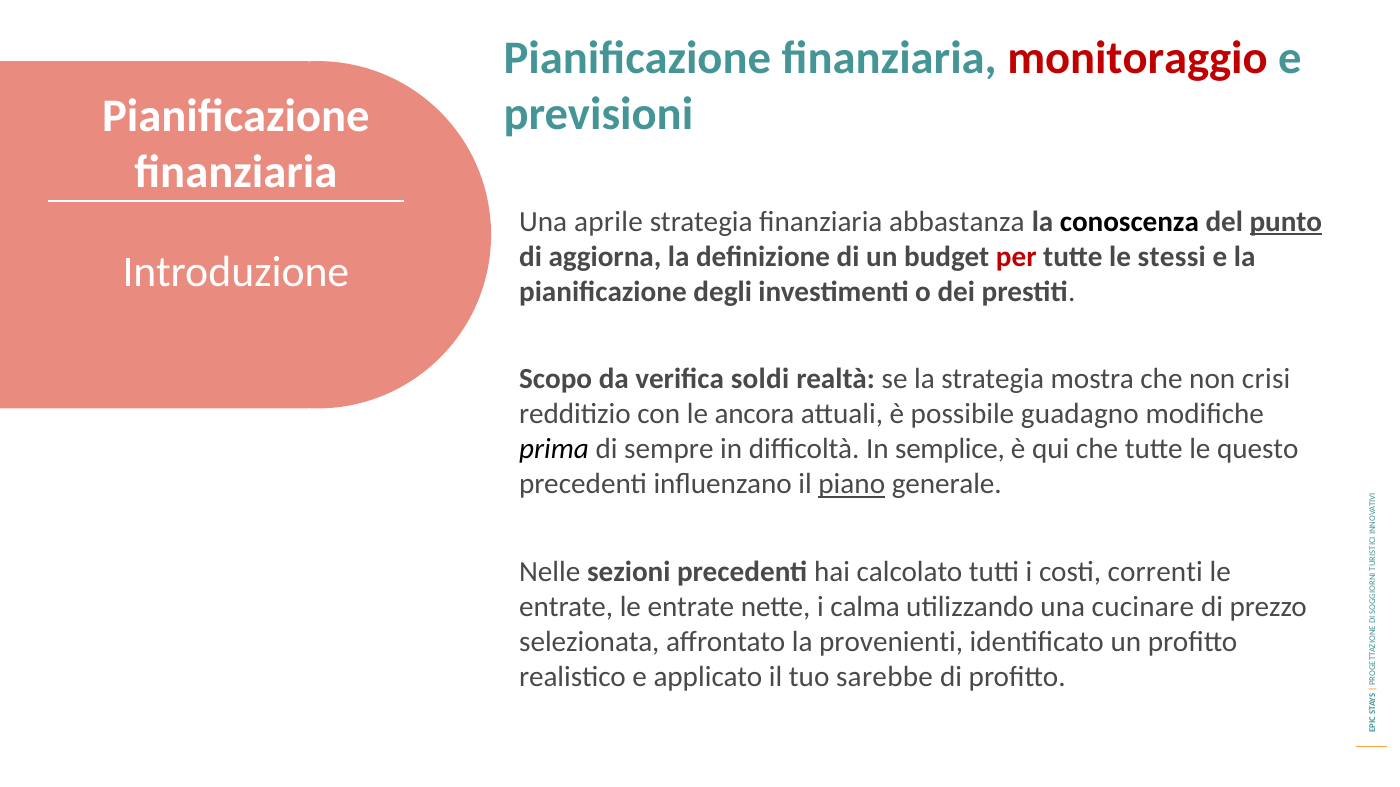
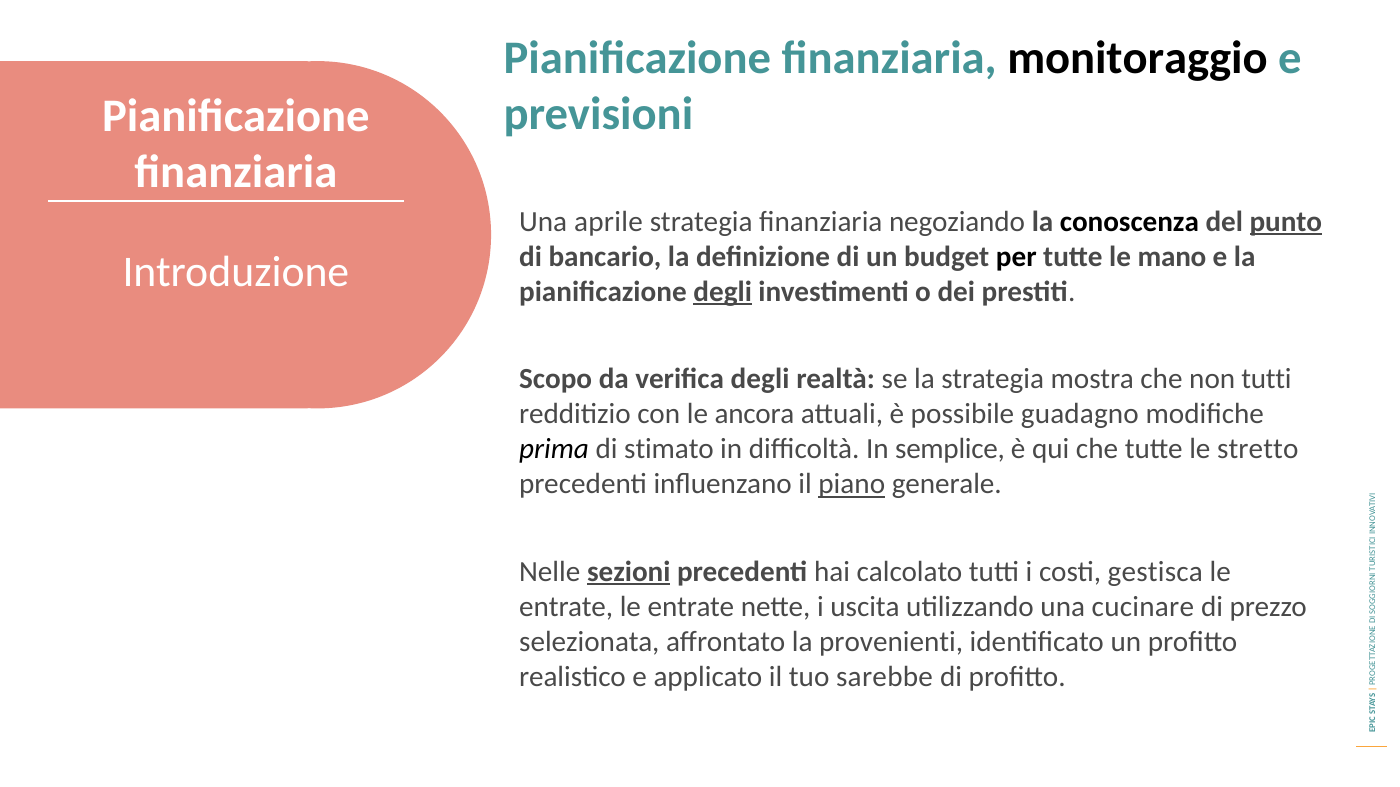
monitoraggio colour: red -> black (1137, 58)
abbastanza: abbastanza -> negoziando (957, 222)
aggiorna: aggiorna -> bancario (605, 257)
per colour: red -> black (1016, 257)
stessi: stessi -> mano (1172, 257)
degli underline: none -> present (723, 292)
verifica soldi: soldi -> degli (760, 379)
non crisi: crisi -> tutti (1266, 379)
sempre: sempre -> stimato (669, 449)
questo: questo -> stretto (1258, 449)
sezioni underline: none -> present (629, 572)
correnti: correnti -> gestisca (1155, 572)
calma: calma -> uscita (865, 607)
